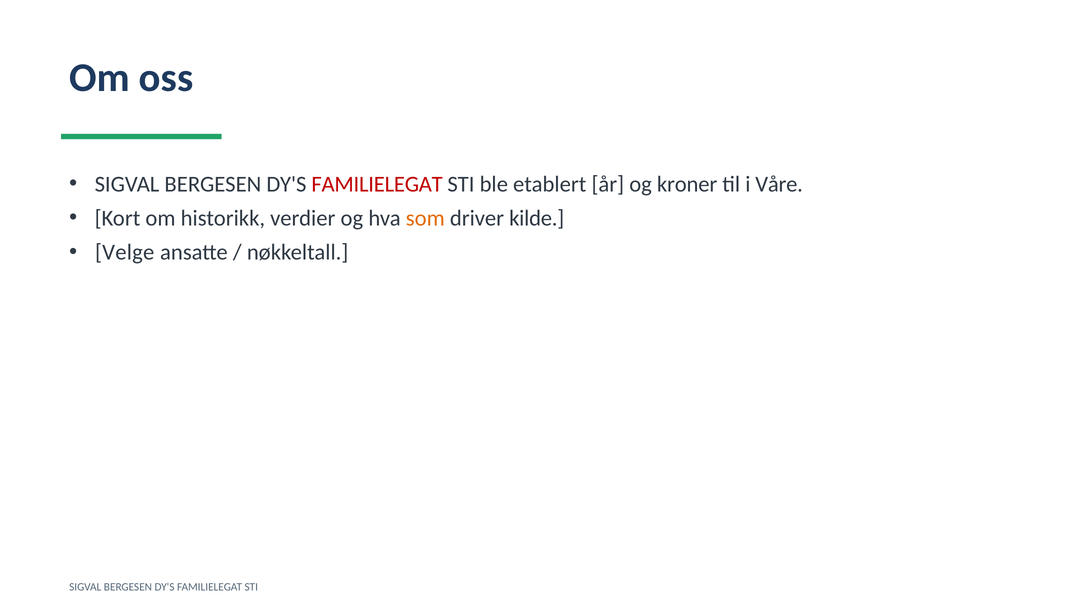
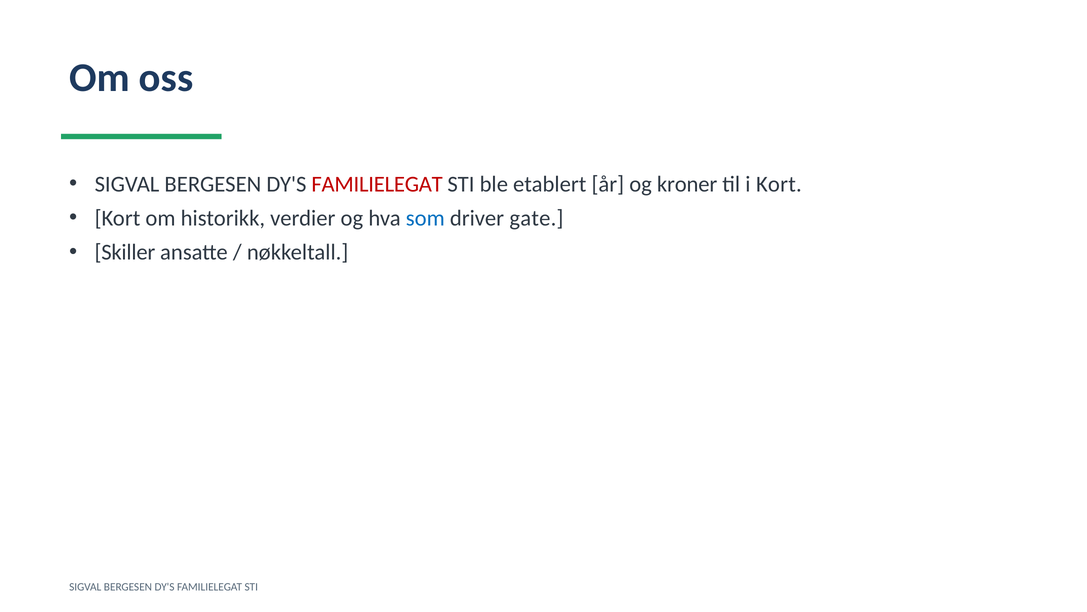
i Våre: Våre -> Kort (779, 184)
som colour: orange -> blue (425, 218)
kilde: kilde -> gate (536, 218)
Velge: Velge -> Skiller (125, 252)
